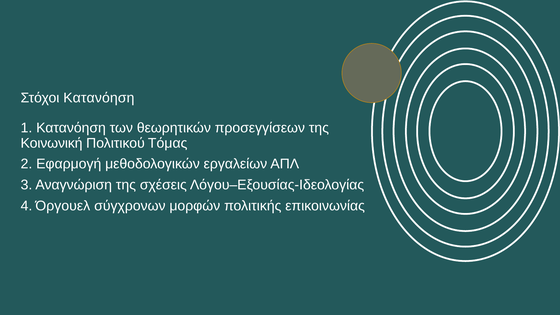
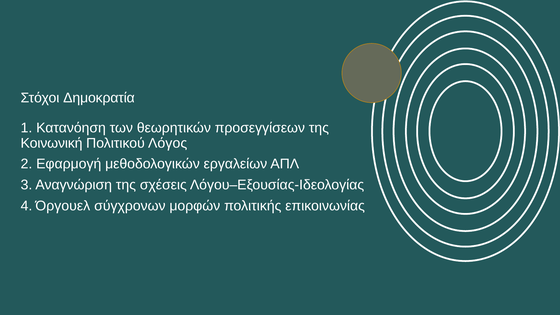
Στόχοι Κατανόηση: Κατανόηση -> Δημοκρατία (99, 98)
Τόμας: Τόμας -> Λόγος (168, 143)
